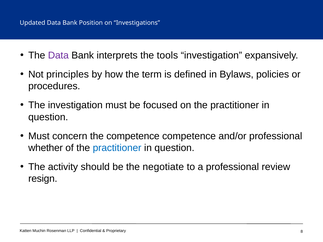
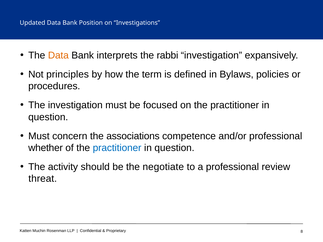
Data colour: purple -> orange (58, 55)
tools: tools -> rabbi (167, 55)
the competence: competence -> associations (133, 136)
resign: resign -> threat (43, 179)
